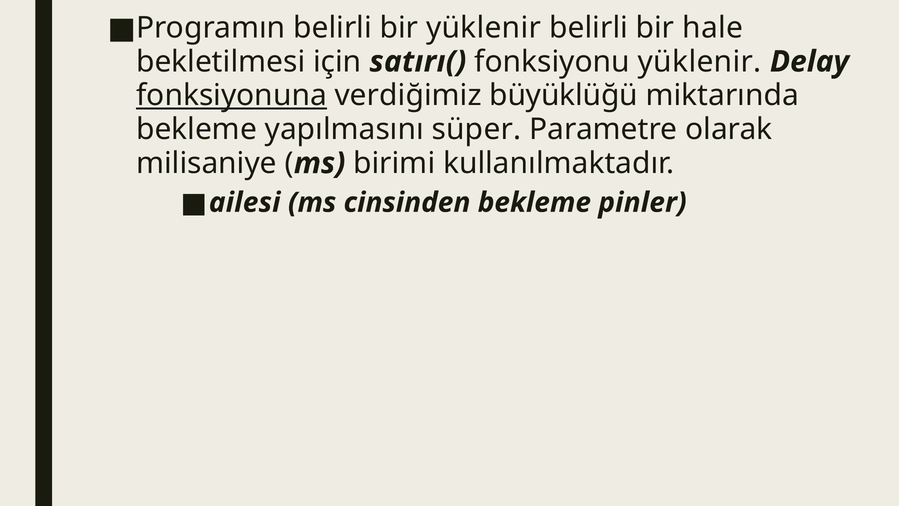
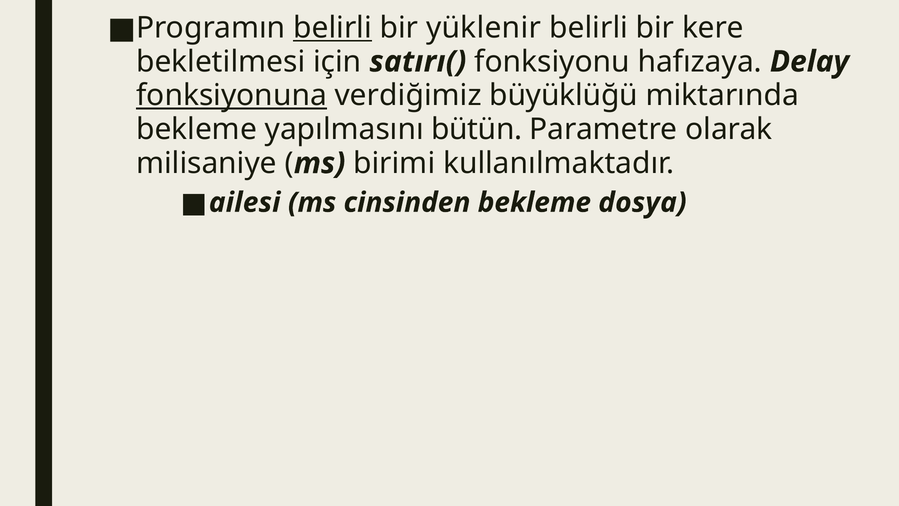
belirli underline: none -> present (333, 28)
hale: hale -> kere (713, 28)
fonksiyonu yüklenir: yüklenir -> hafızaya (700, 62)
süper: süper -> bütün (477, 129)
pinler: pinler -> dosya (642, 202)
